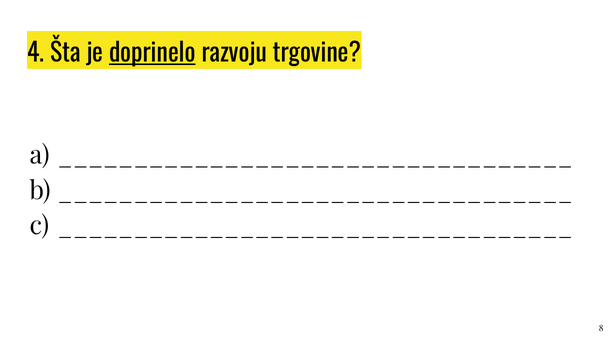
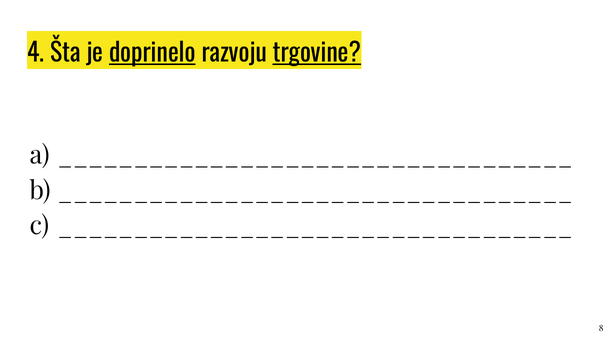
trgovine underline: none -> present (317, 53)
